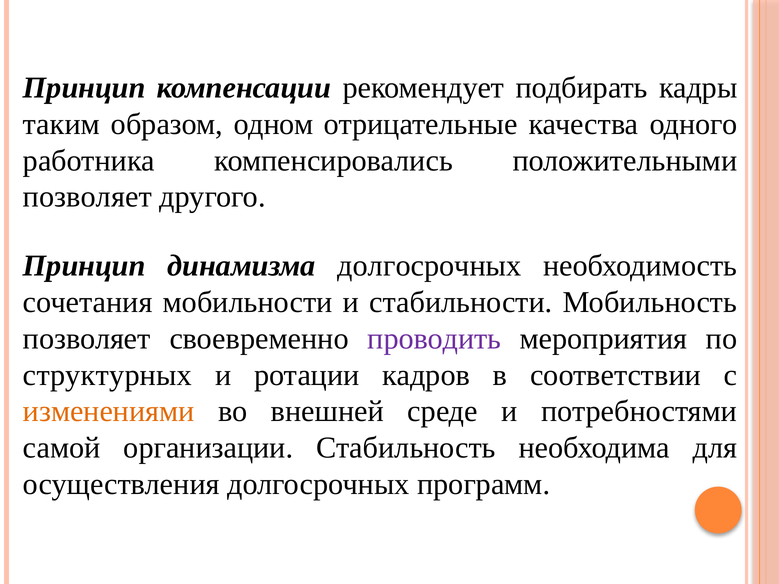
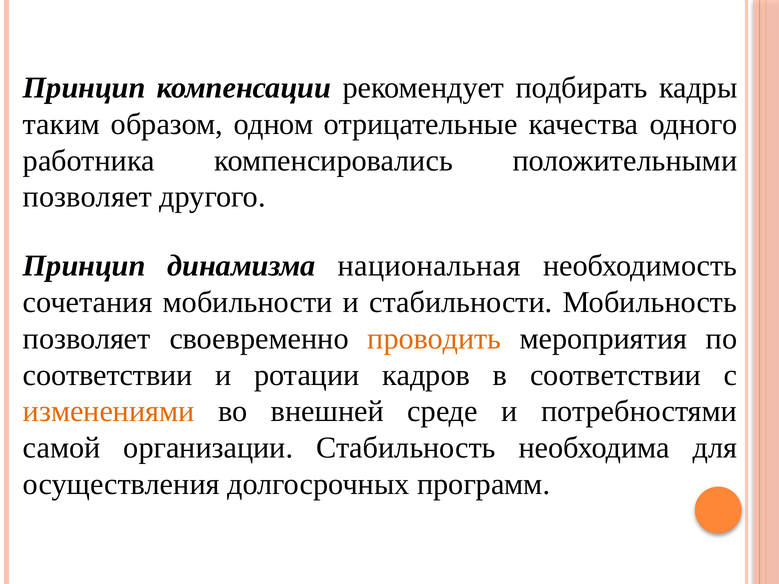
динамизма долгосрочных: долгосрочных -> национальная (429, 266)
проводить colour: purple -> orange (434, 339)
структурных: структурных -> соответствии (108, 375)
